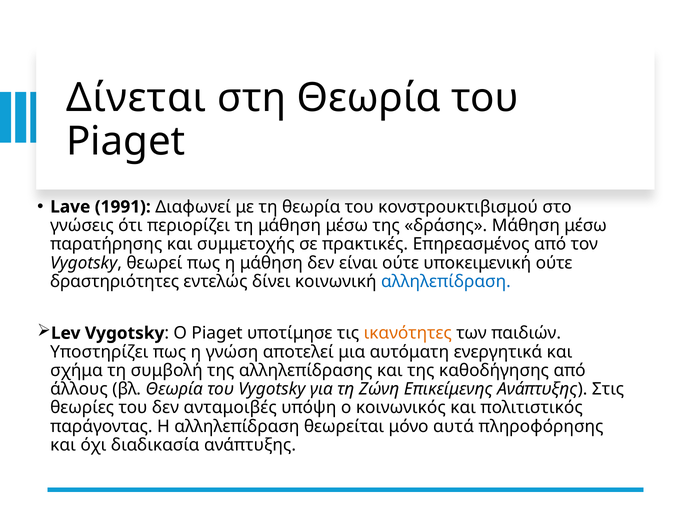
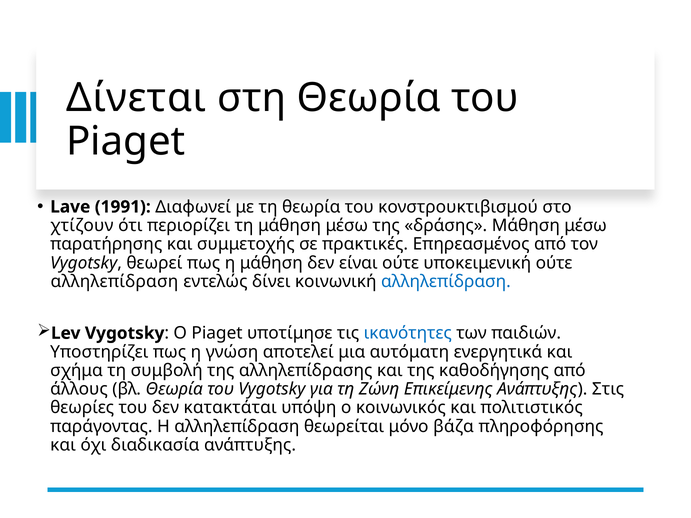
γνώσεις: γνώσεις -> χτίζουν (82, 226)
δραστηριότητες: δραστηριότητες -> αλληλεπίδραση (114, 282)
ικανότητες colour: orange -> blue (408, 333)
ανταμοιβές: ανταμοιβές -> κατακτάται (230, 408)
αυτά: αυτά -> βάζα (454, 427)
